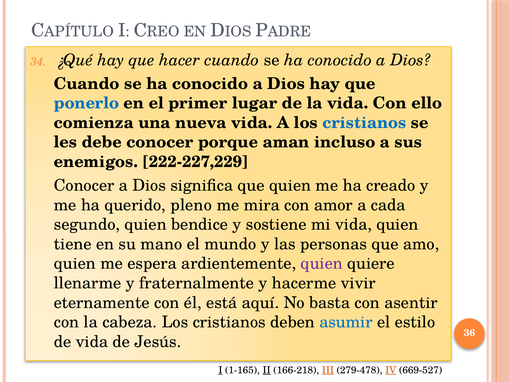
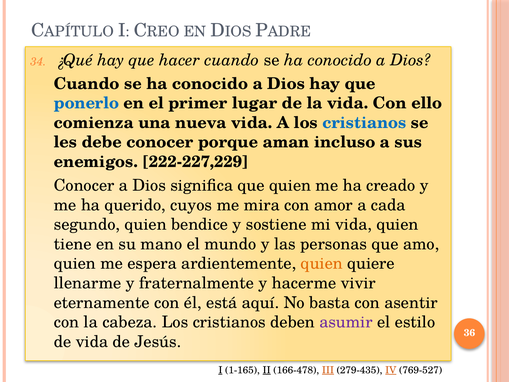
pleno: pleno -> cuyos (191, 205)
quien colour: purple -> orange (322, 263)
asumir colour: blue -> purple (346, 322)
166-218: 166-218 -> 166-478 (296, 370)
279-478: 279-478 -> 279-435 (360, 370)
669-527: 669-527 -> 769-527 (421, 370)
